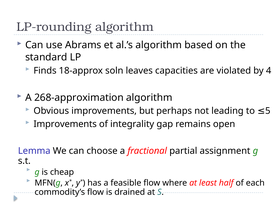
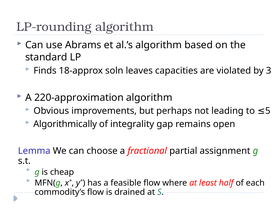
4: 4 -> 3 (269, 70)
268-approximation: 268-approximation -> 220-approximation (79, 97)
Improvements: Improvements -> Algorithmically (65, 124)
